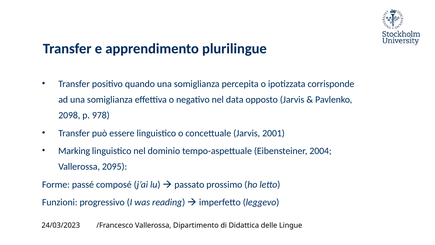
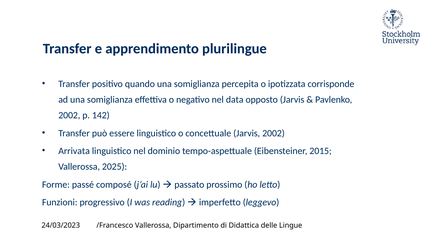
2098: 2098 -> 2002 (69, 115)
978: 978 -> 142 (101, 115)
Jarvis 2001: 2001 -> 2002 (273, 133)
Marking: Marking -> Arrivata (74, 151)
2004: 2004 -> 2015 (321, 151)
2095: 2095 -> 2025 (115, 167)
